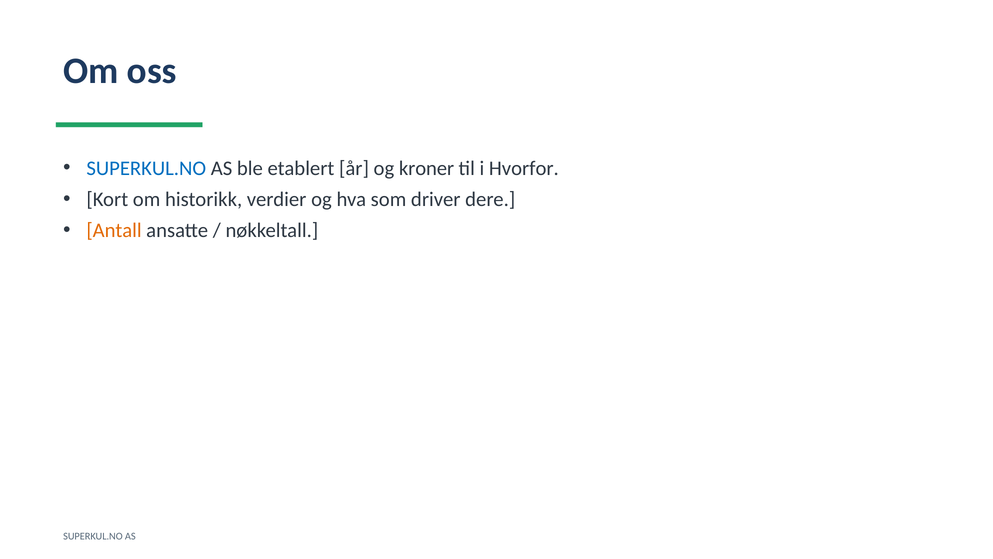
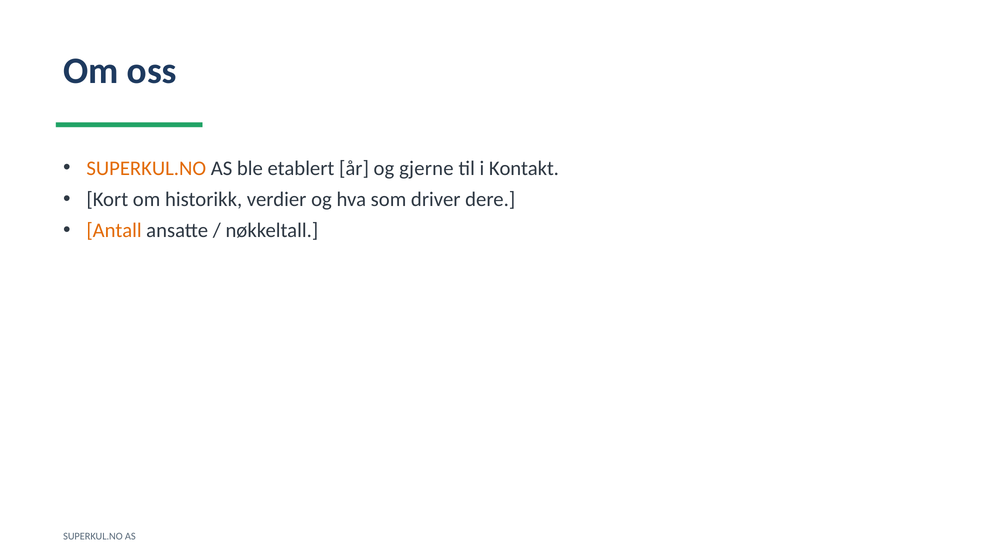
SUPERKUL.NO colour: blue -> orange (146, 168)
kroner: kroner -> gjerne (426, 168)
Hvorfor: Hvorfor -> Kontakt (524, 168)
